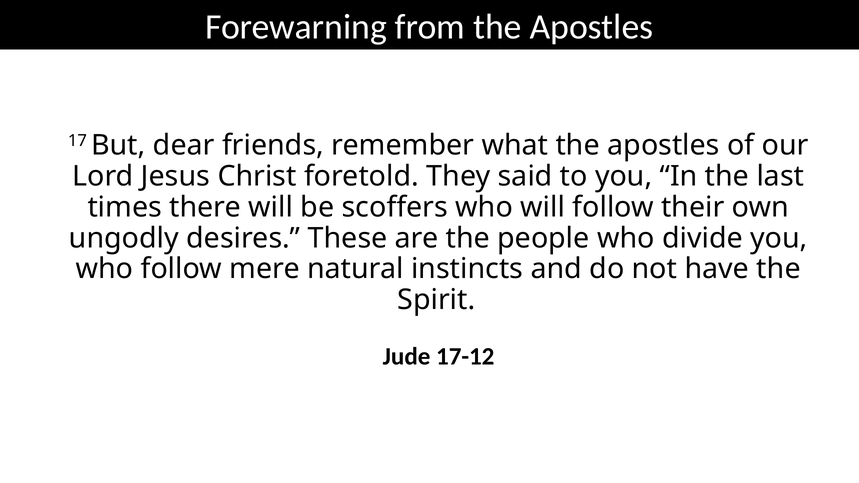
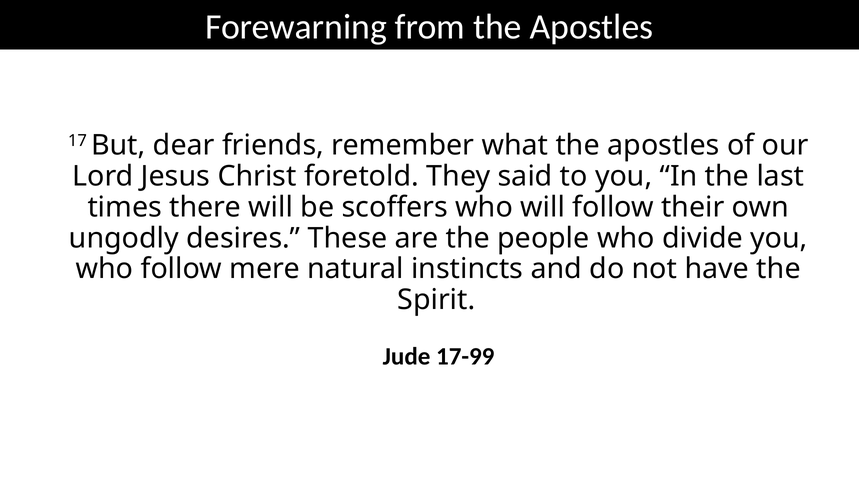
17-12: 17-12 -> 17-99 (465, 356)
